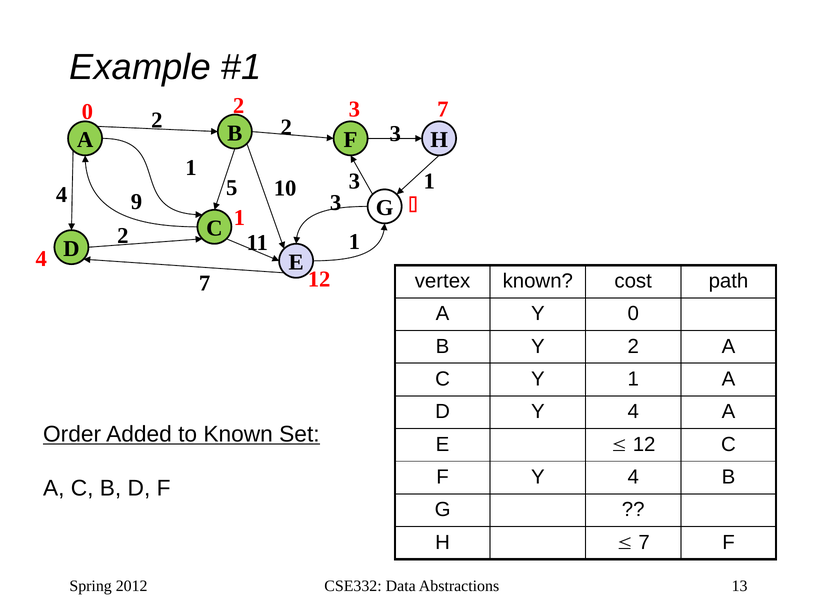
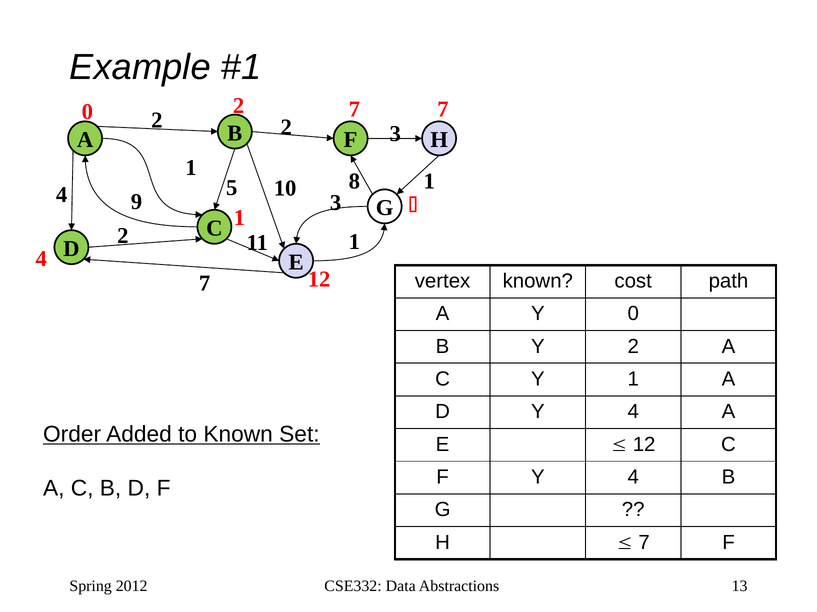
0 2 3: 3 -> 7 (354, 109)
10 3: 3 -> 8 (354, 182)
